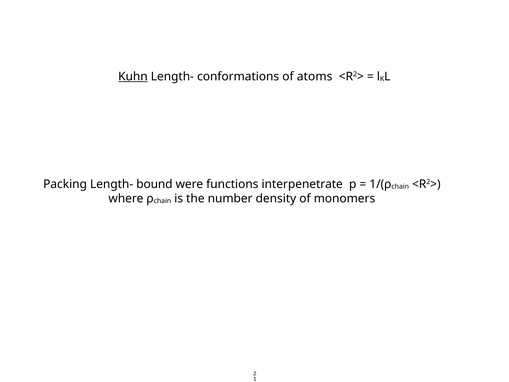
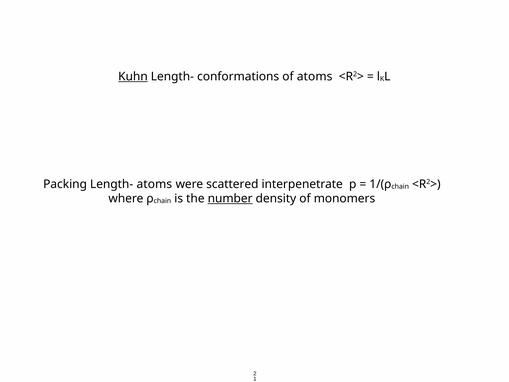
Length- bound: bound -> atoms (154, 184)
functions: functions -> scattered (232, 184)
number underline: none -> present (230, 198)
